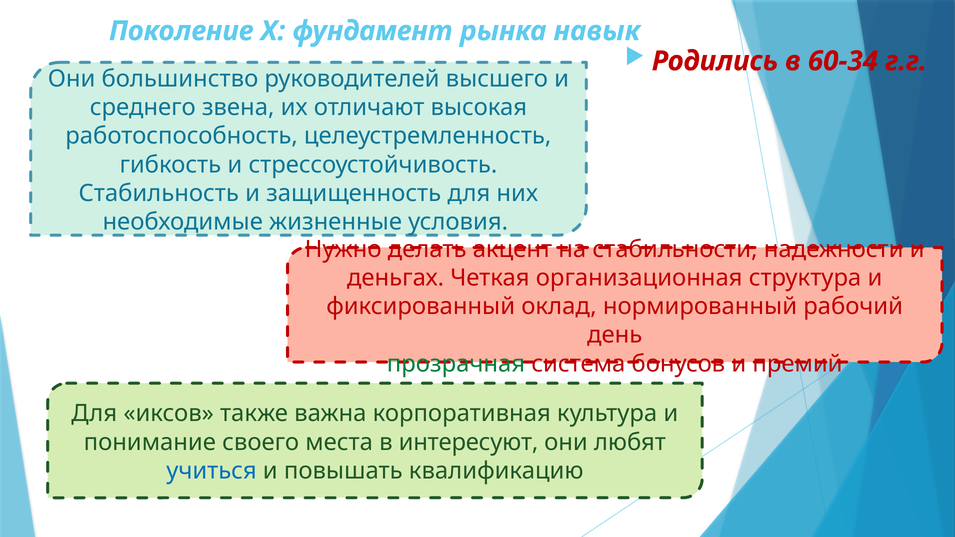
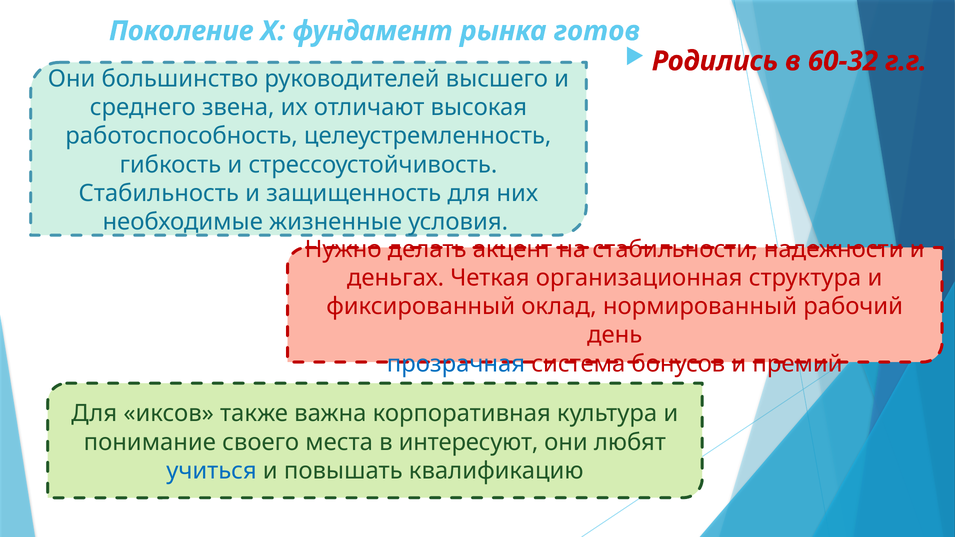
навык: навык -> готов (597, 31)
60-34: 60-34 -> 60-32 (843, 61)
прозрачная colour: green -> blue (456, 364)
